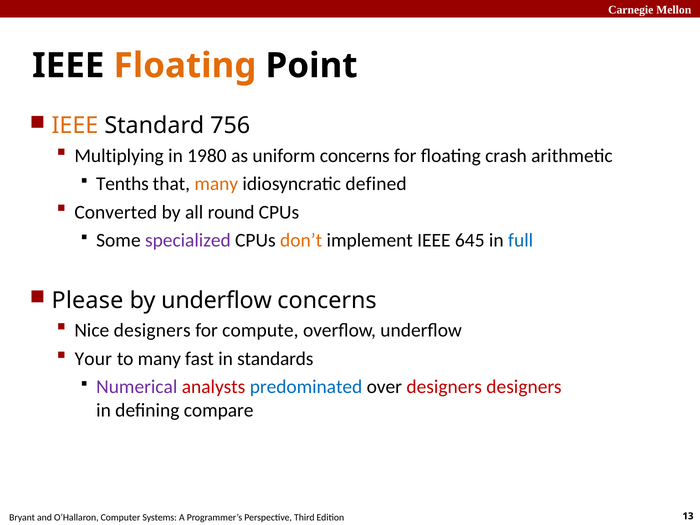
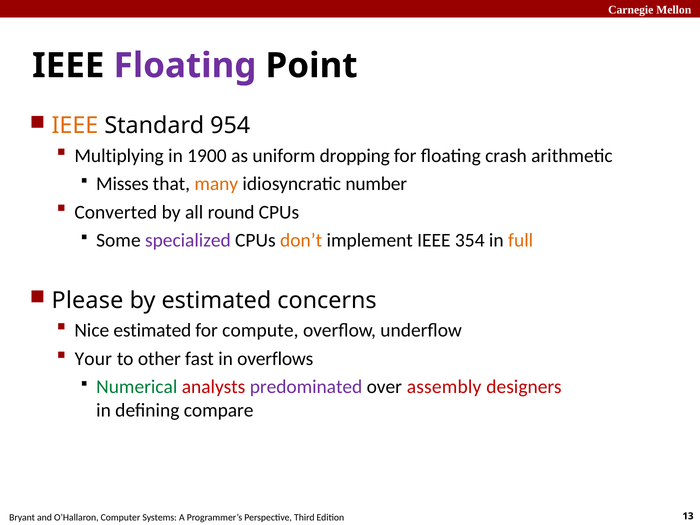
Floating colour: orange -> purple (185, 66)
756: 756 -> 954 (230, 126)
1980: 1980 -> 1900 (207, 156)
uniform concerns: concerns -> dropping (355, 156)
Tenths: Tenths -> Misses (122, 184)
defined: defined -> number (376, 184)
645: 645 -> 354 (470, 240)
full colour: blue -> orange (521, 240)
by underflow: underflow -> estimated (216, 300)
Nice designers: designers -> estimated (152, 331)
to many: many -> other (159, 359)
standards: standards -> overflows (275, 359)
Numerical colour: purple -> green (137, 387)
predominated colour: blue -> purple (306, 387)
over designers: designers -> assembly (444, 387)
